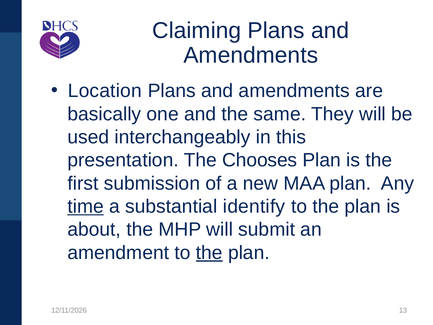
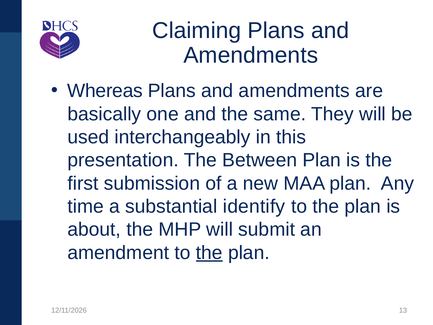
Location: Location -> Whereas (105, 91)
Chooses: Chooses -> Between (260, 160)
time underline: present -> none (86, 206)
